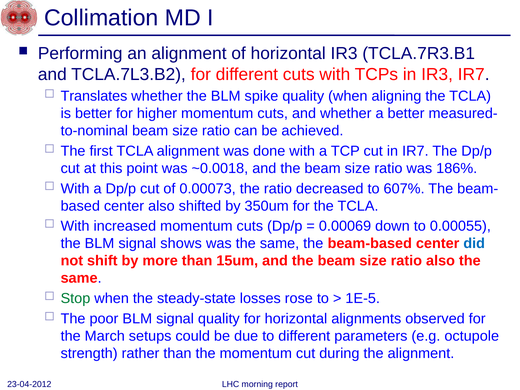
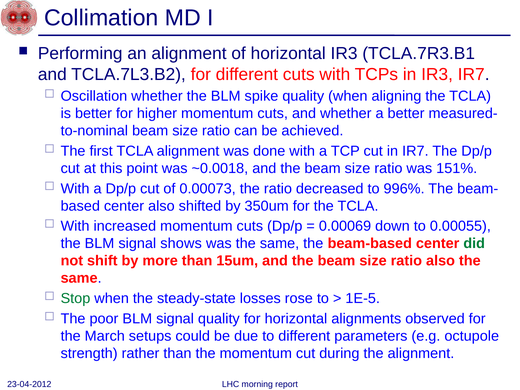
Translates: Translates -> Oscillation (94, 96)
186%: 186% -> 151% (457, 168)
607%: 607% -> 996% (404, 189)
did colour: blue -> green (474, 244)
